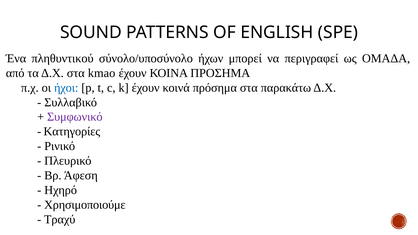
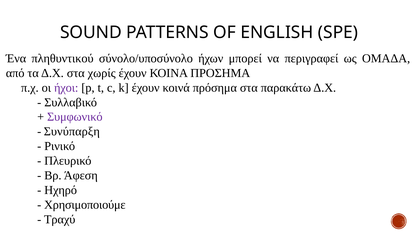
kmao: kmao -> χωρίς (102, 73)
ήχοι colour: blue -> purple (66, 88)
Κατηγορίες: Κατηγορίες -> Συνύπαρξη (72, 132)
